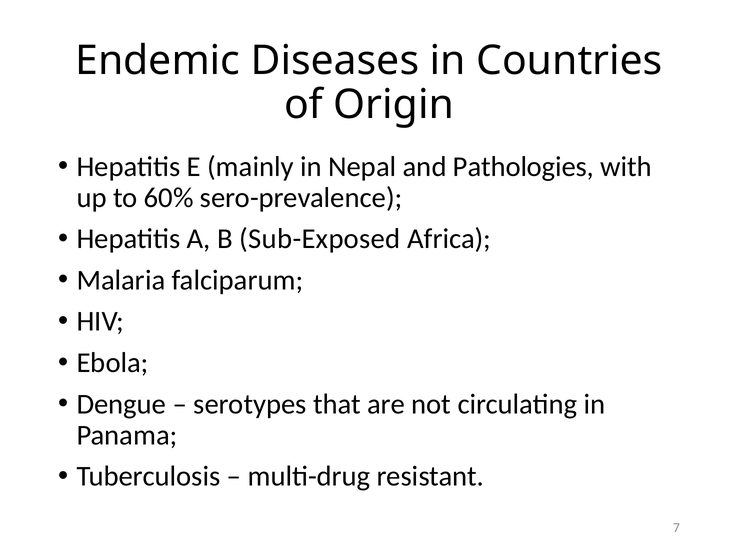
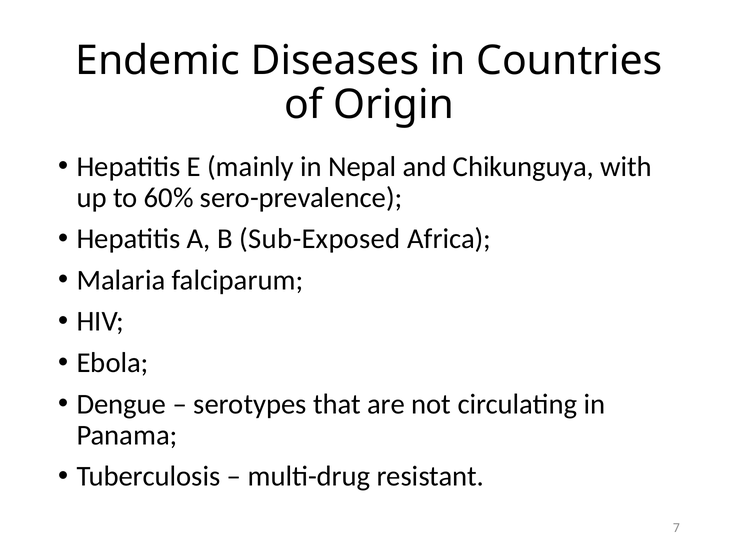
Pathologies: Pathologies -> Chikunguya (523, 166)
